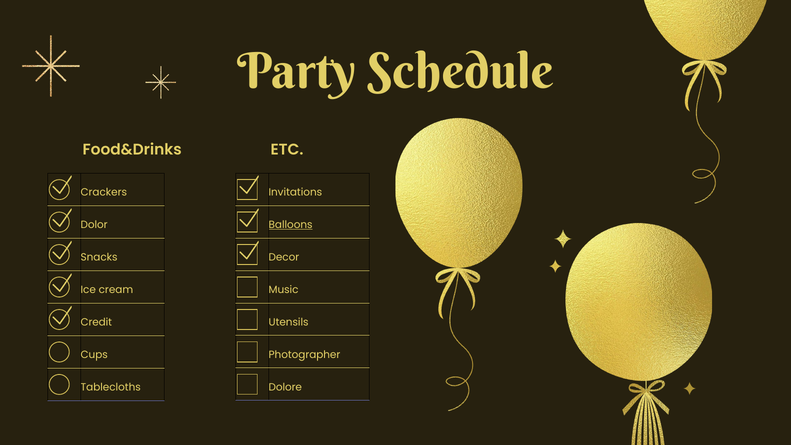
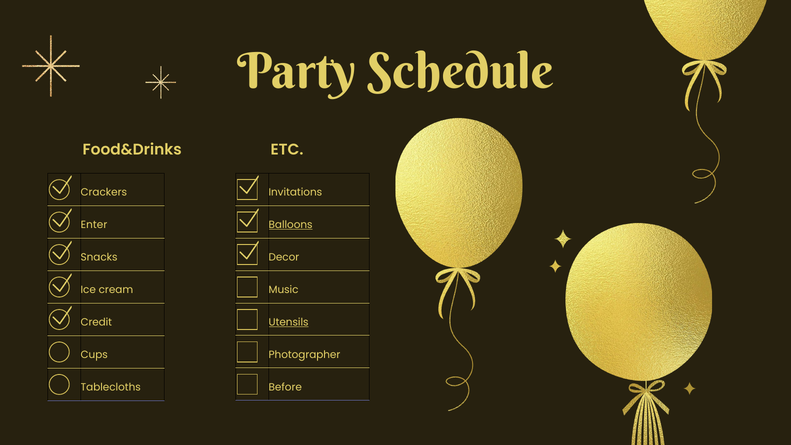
Dolor: Dolor -> Enter (94, 225)
Utensils underline: none -> present (289, 322)
Dolore: Dolore -> Before (285, 387)
